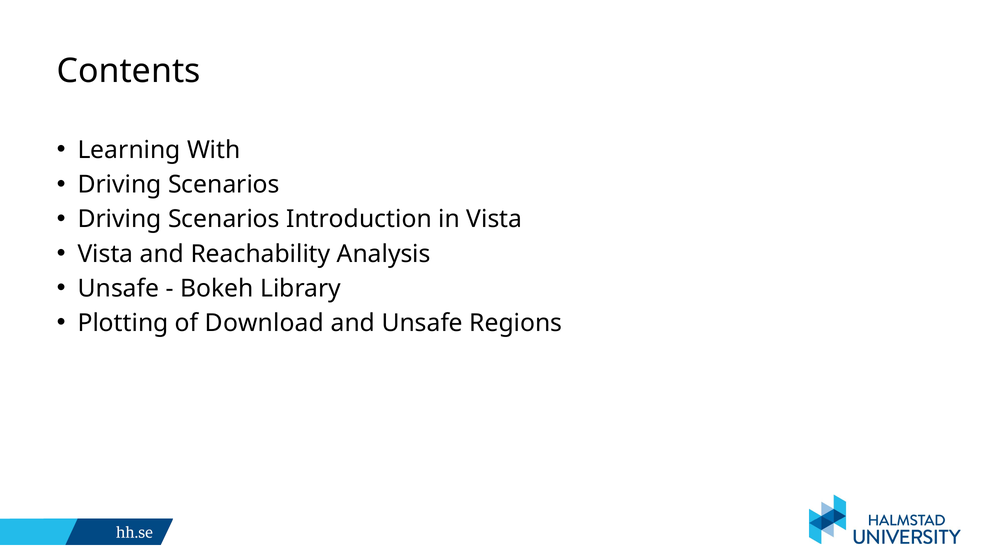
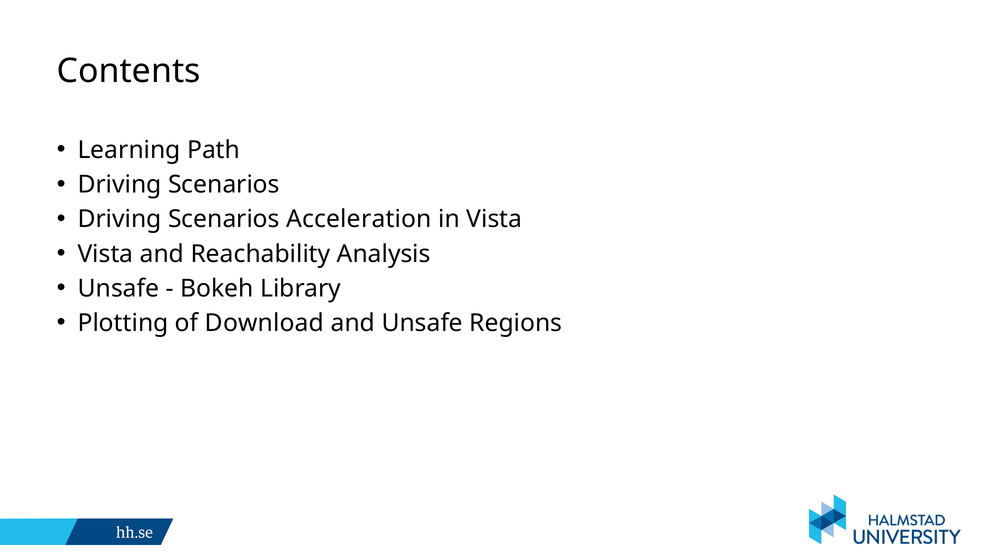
With: With -> Path (214, 150)
Introduction: Introduction -> Acceleration (359, 219)
